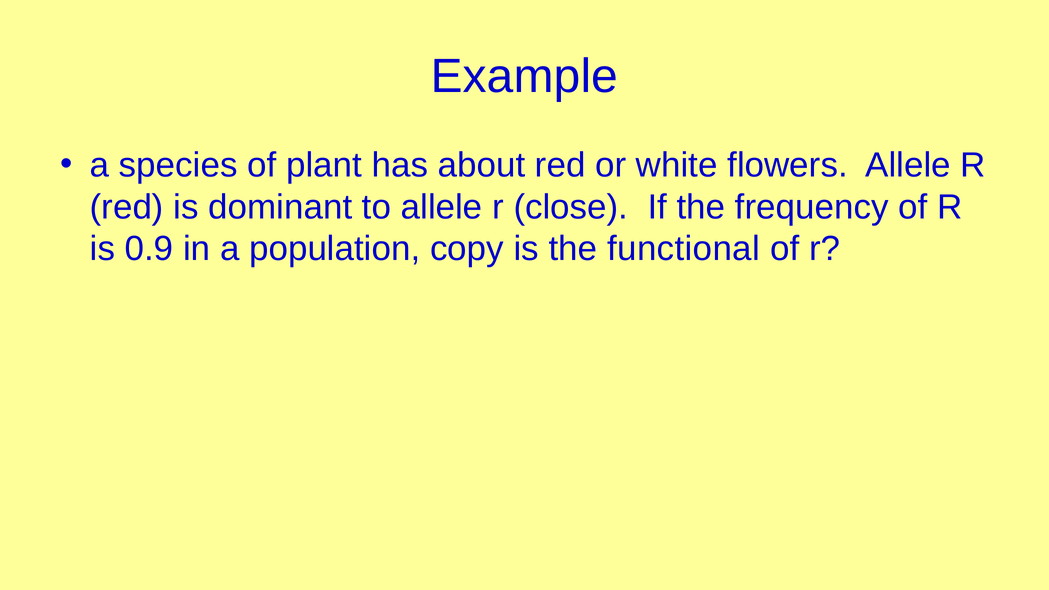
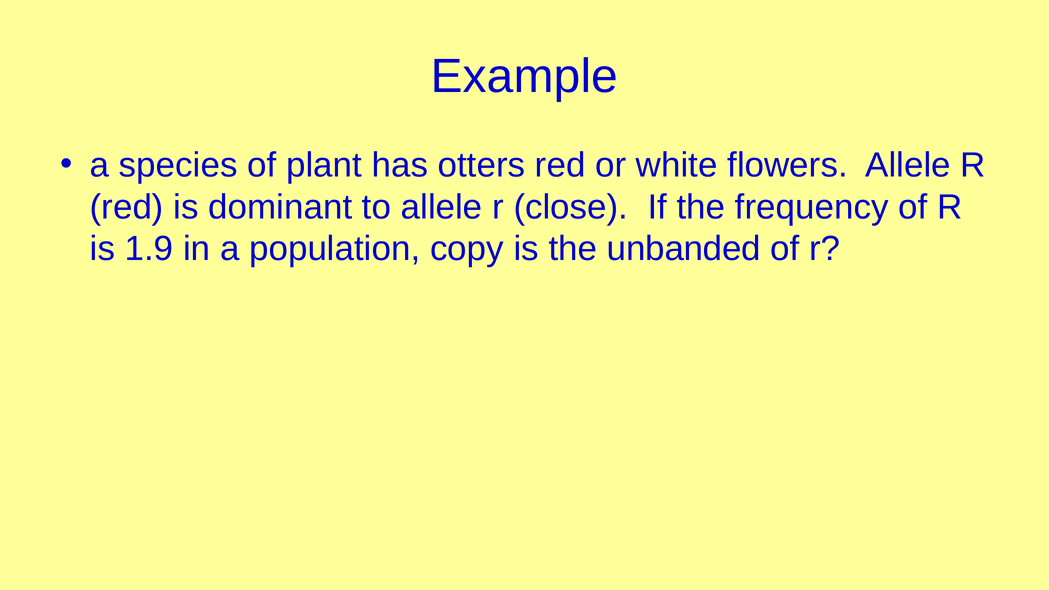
about: about -> otters (481, 165)
0.9: 0.9 -> 1.9 (149, 249)
functional: functional -> unbanded (684, 249)
